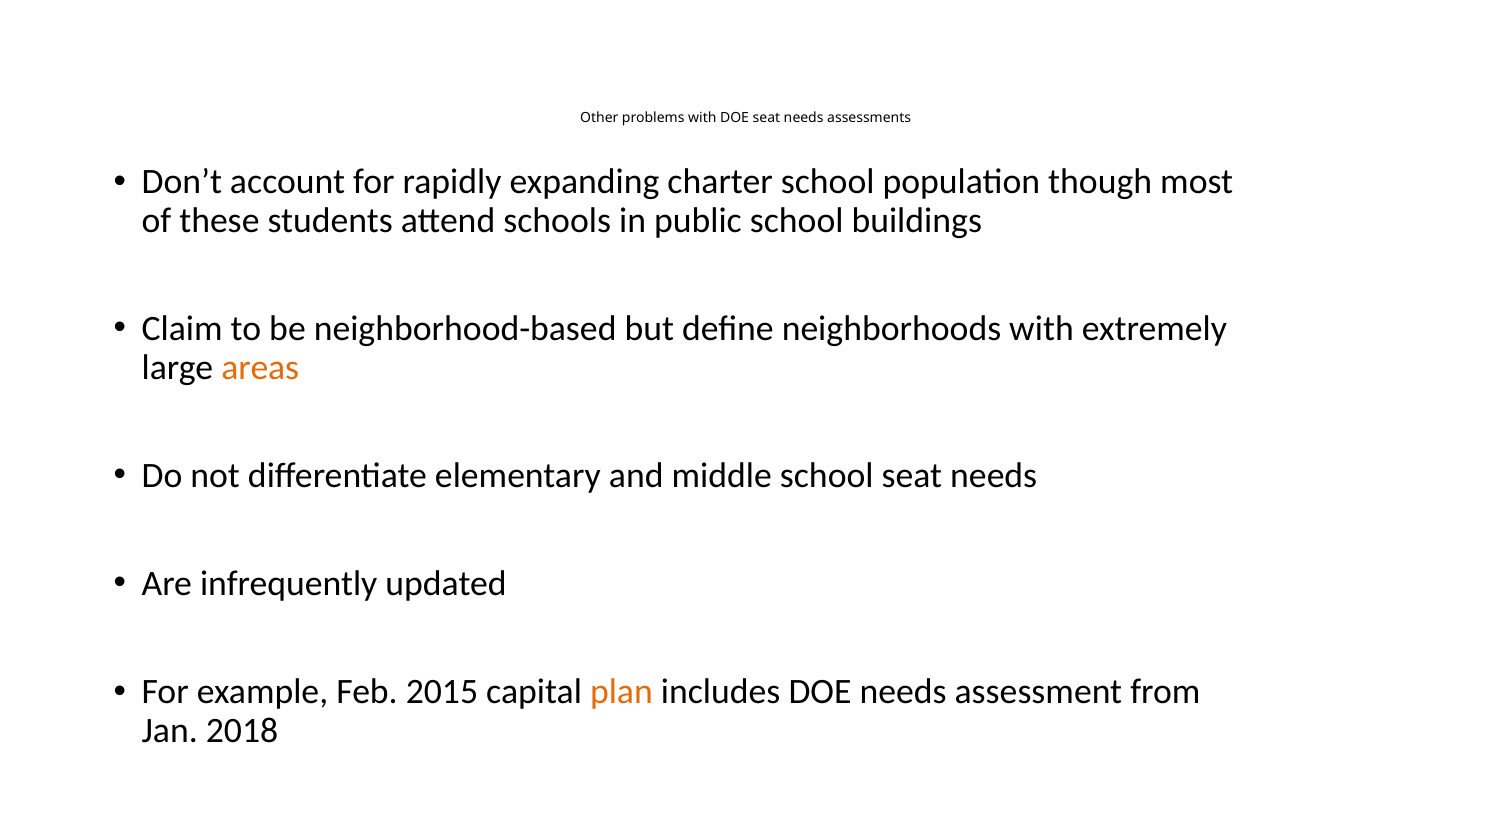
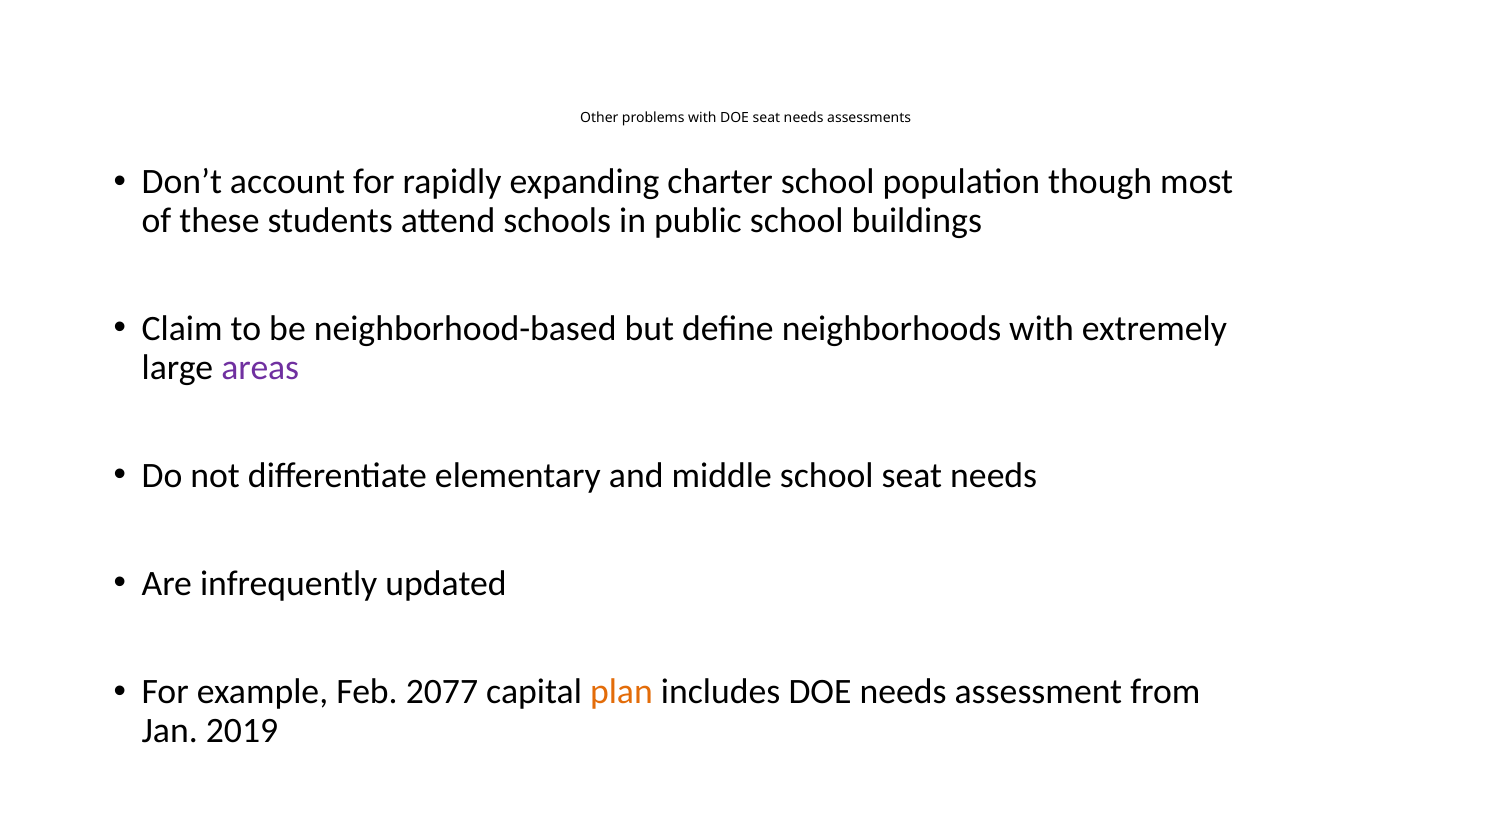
areas colour: orange -> purple (260, 367)
2015: 2015 -> 2077 (442, 692)
2018: 2018 -> 2019 (242, 730)
